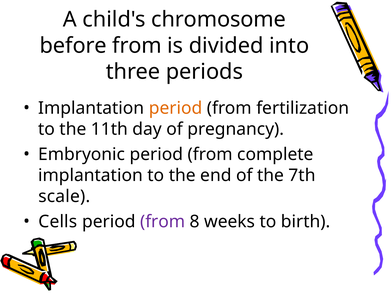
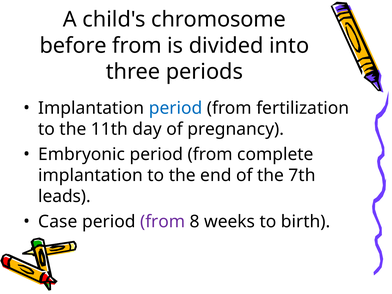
period colour: orange -> blue (176, 108)
scale: scale -> leads (64, 196)
Cells: Cells -> Case (58, 222)
